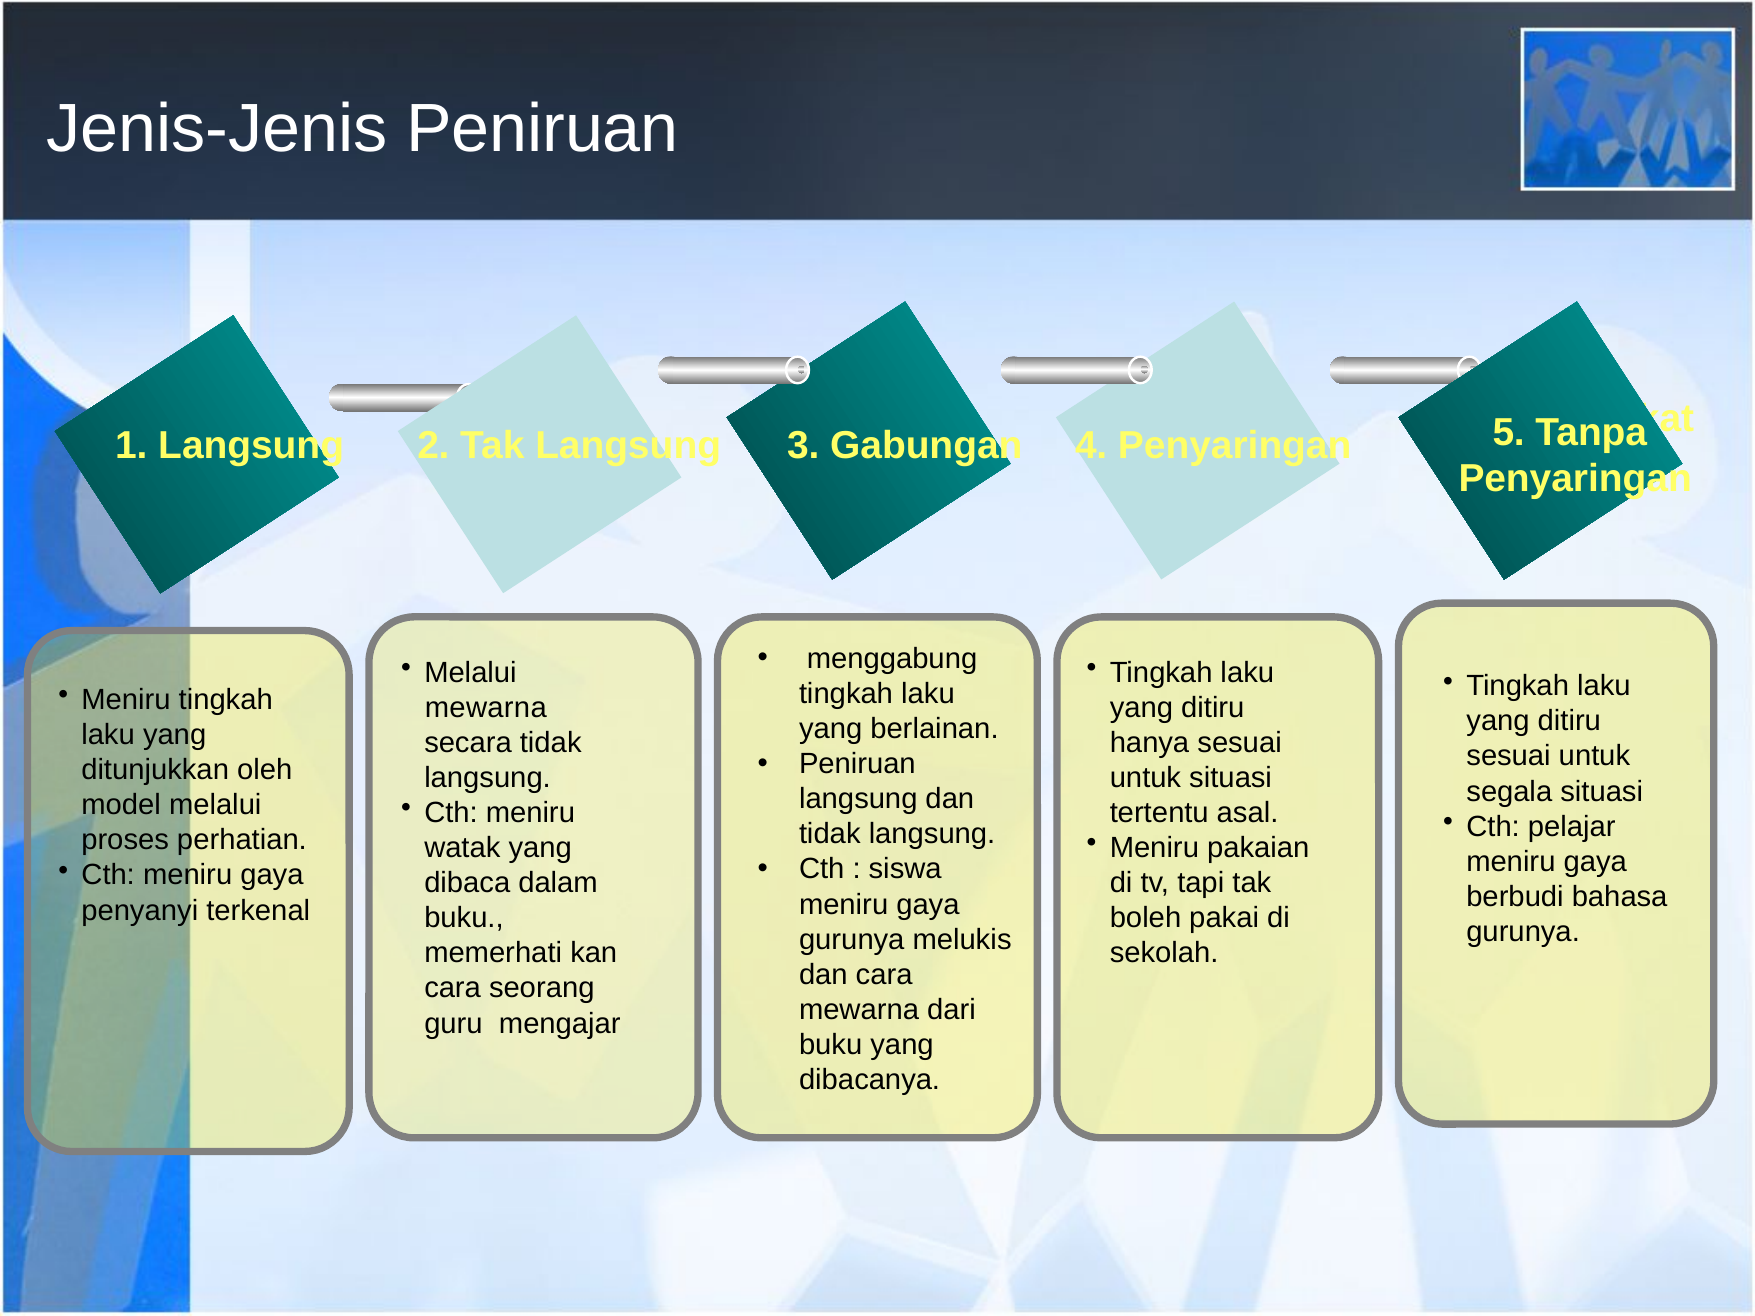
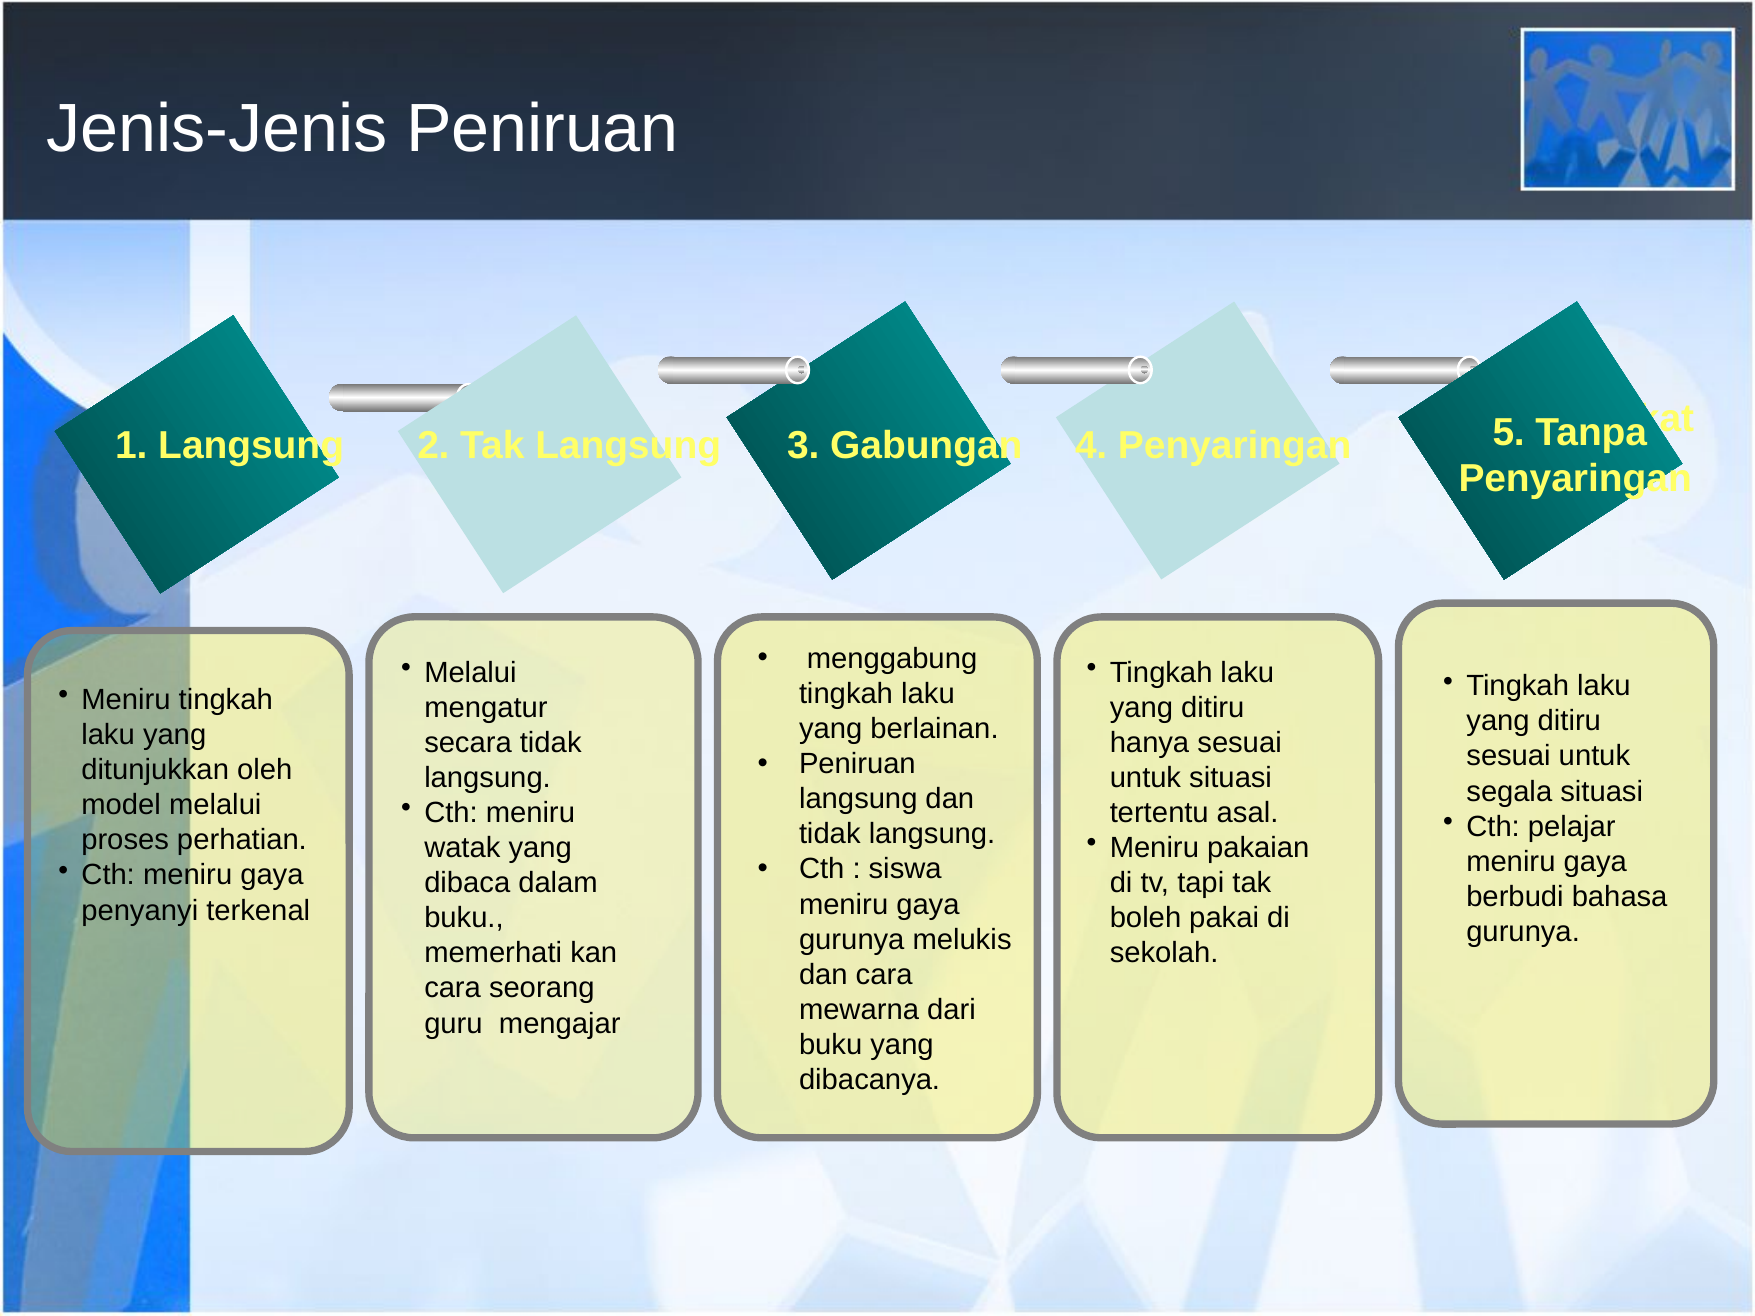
mewarna: mewarna -> mengatur (486, 708)
